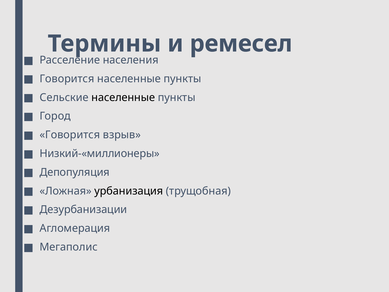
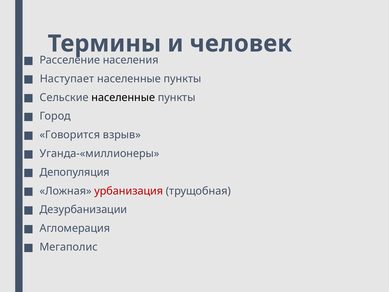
ремесел: ремесел -> человек (241, 44)
Говорится: Говорится -> Наступает (67, 79)
Низкий-«миллионеры: Низкий-«миллионеры -> Уганда-«миллионеры (100, 153)
урбанизация colour: black -> red (129, 191)
